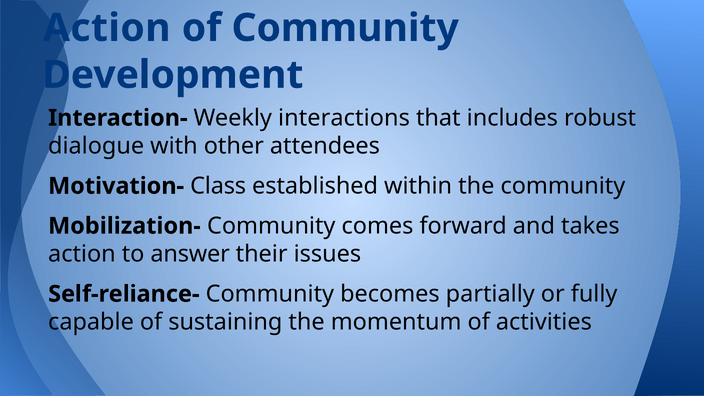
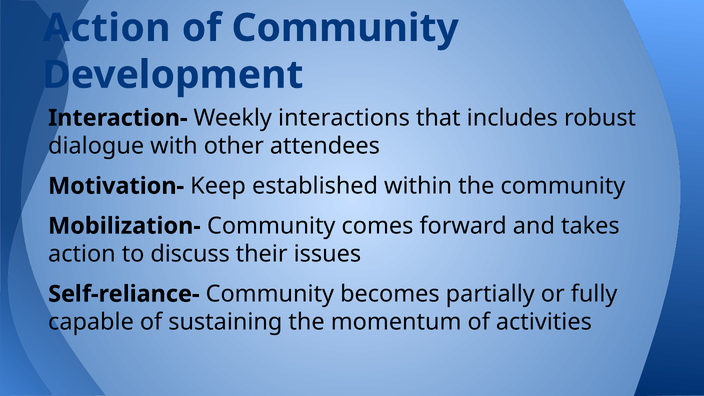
Class: Class -> Keep (218, 186)
answer: answer -> discuss (190, 254)
